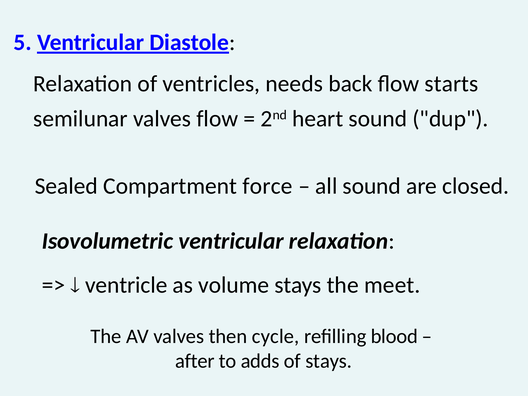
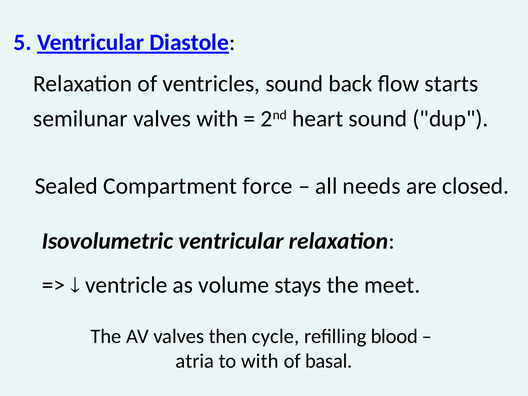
ventricles needs: needs -> sound (294, 84)
valves flow: flow -> with (217, 119)
all sound: sound -> needs (372, 186)
after: after -> atria (195, 361)
to adds: adds -> with (260, 361)
of stays: stays -> basal (329, 361)
